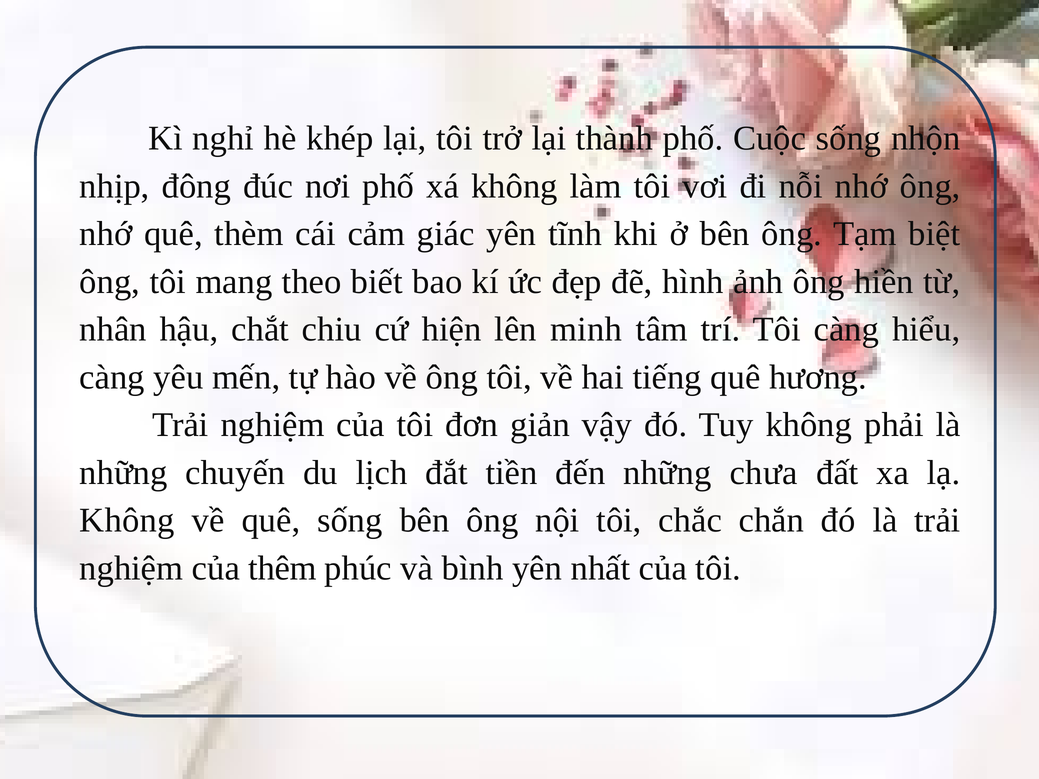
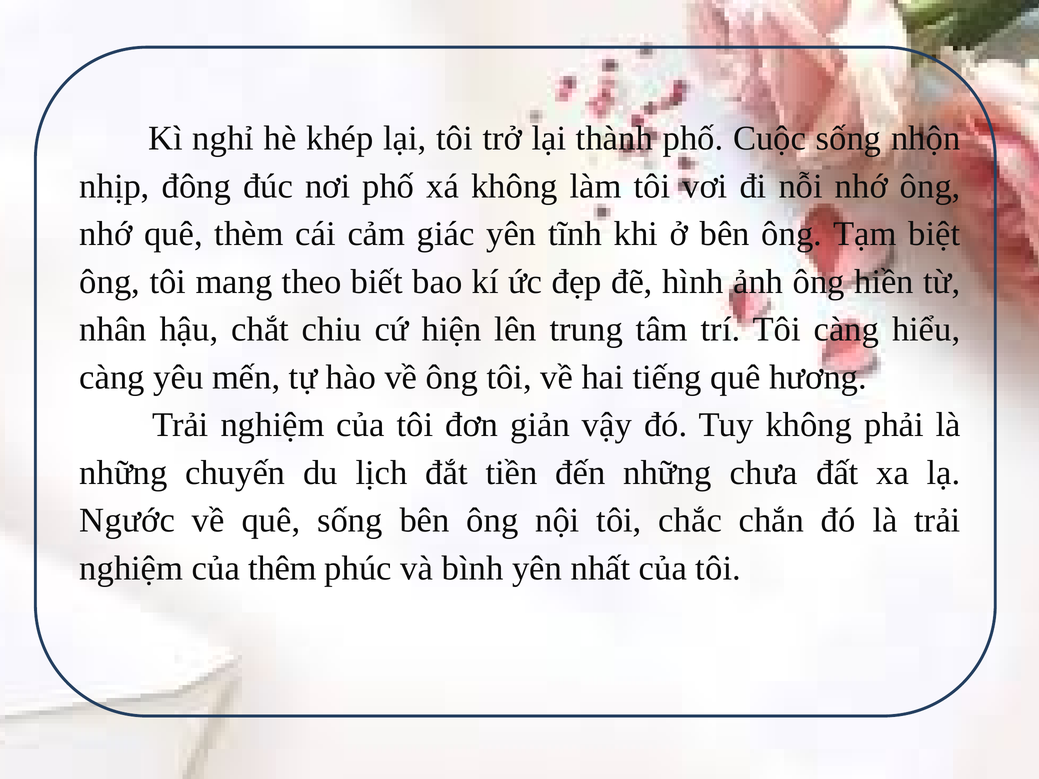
minh: minh -> trung (586, 330)
Không: Không -> Ngước (127, 521)
